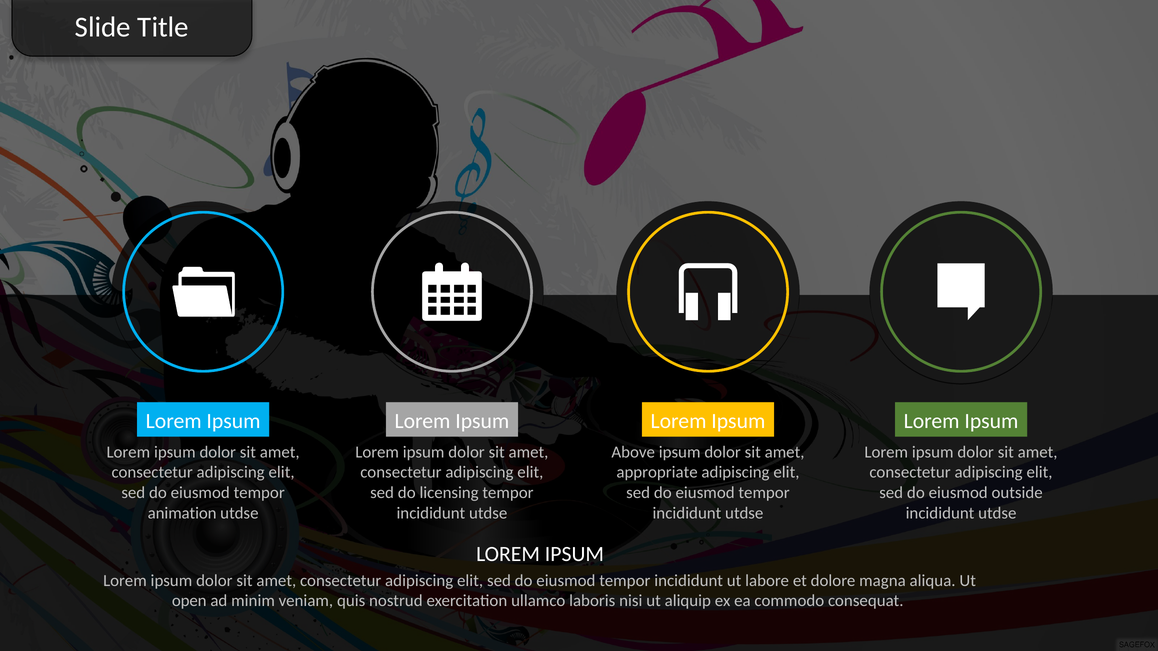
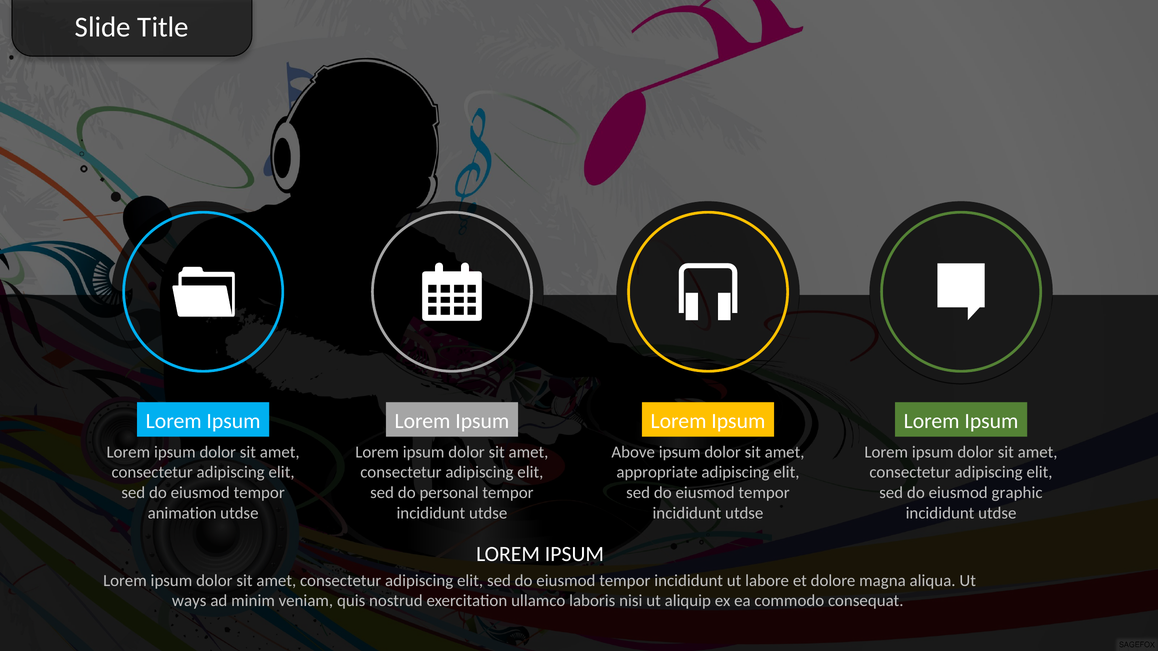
licensing: licensing -> personal (449, 493)
outside: outside -> graphic (1017, 493)
open: open -> ways (189, 601)
